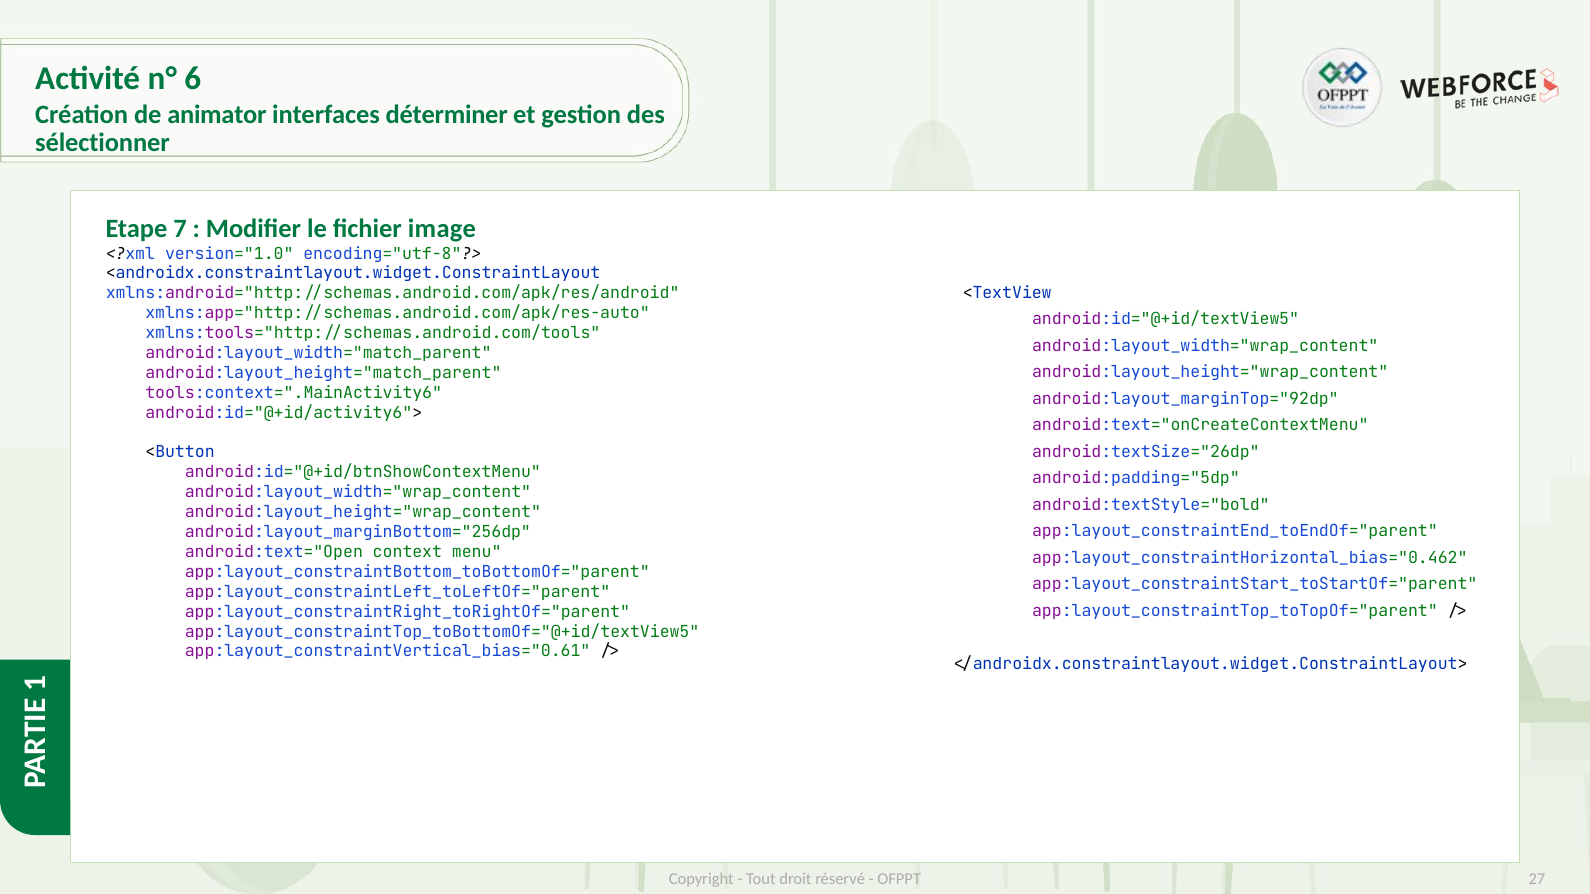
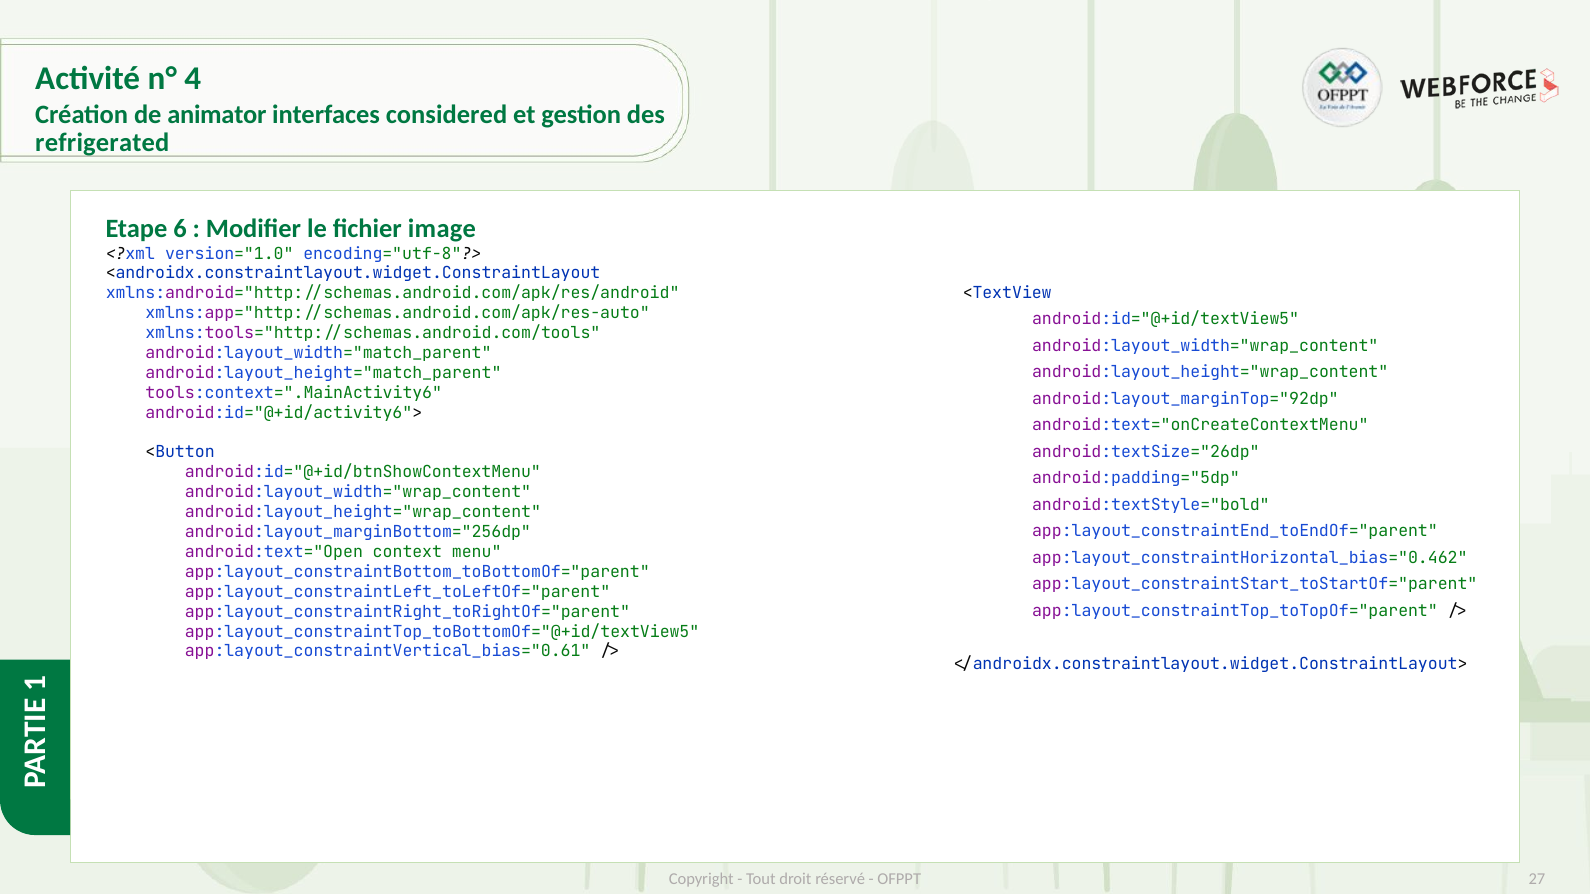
6: 6 -> 4 (193, 79)
déterminer: déterminer -> considered (447, 115)
sélectionner: sélectionner -> refrigerated (102, 143)
7: 7 -> 6 (180, 229)
